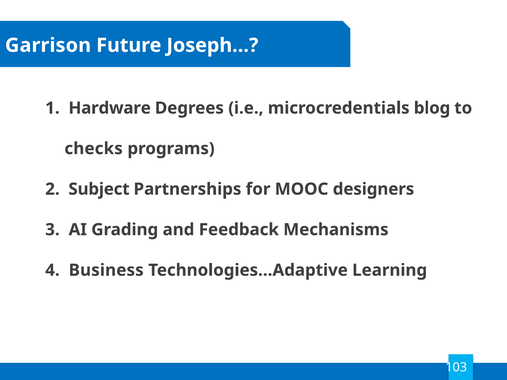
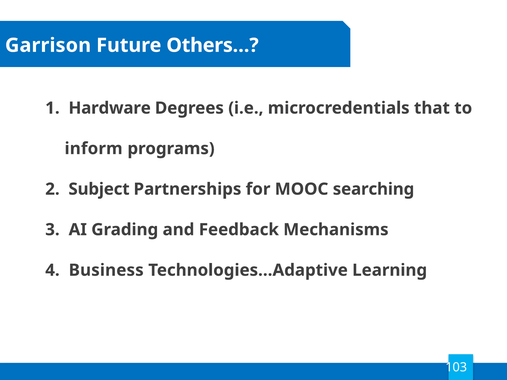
Joseph…: Joseph… -> Others… (213, 45)
blog: blog -> that (432, 108)
checks: checks -> inform (94, 149)
designers: designers -> searching (374, 189)
